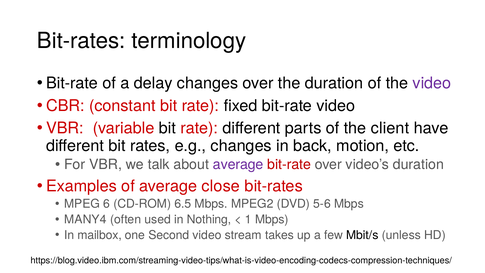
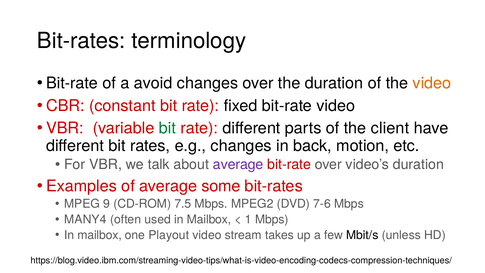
delay: delay -> avoid (153, 83)
video colour: purple -> orange (432, 83)
bit colour: black -> green (167, 128)
close: close -> some (221, 186)
6: 6 -> 9 (107, 204)
6.5: 6.5 -> 7.5 (183, 204)
5-6: 5-6 -> 7-6 (322, 204)
used in Nothing: Nothing -> Mailbox (209, 219)
Second: Second -> Playout (169, 235)
